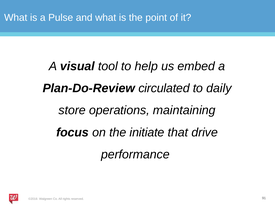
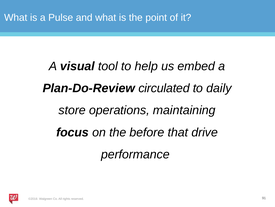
initiate: initiate -> before (147, 132)
